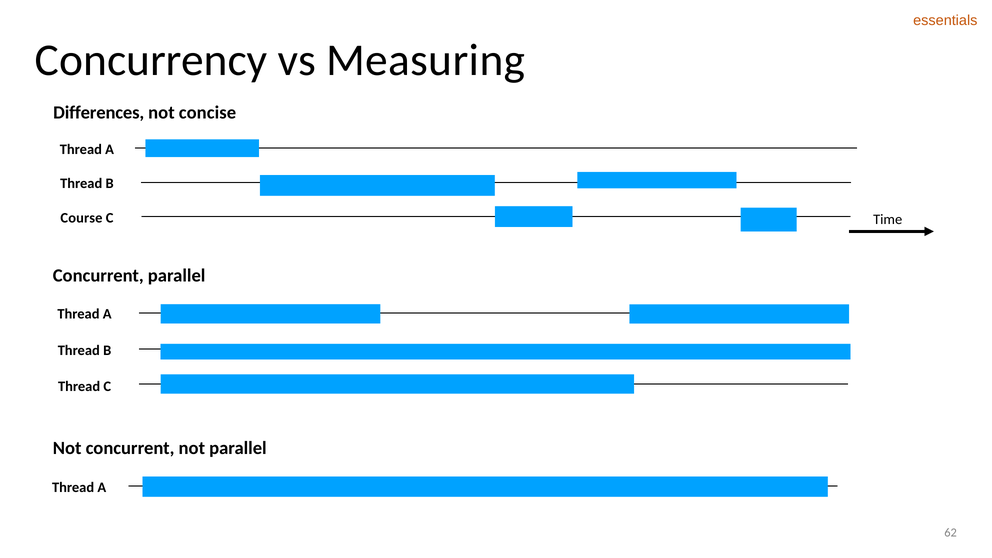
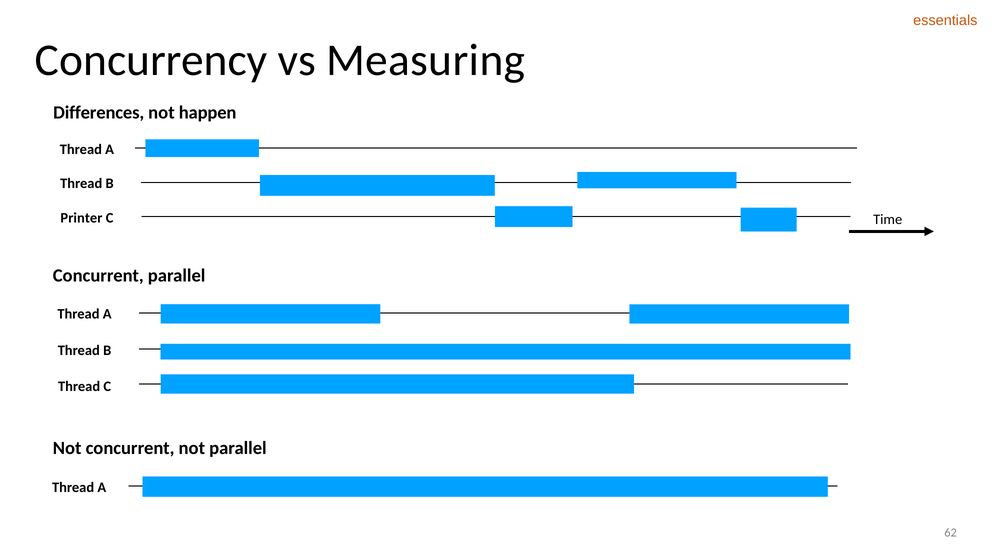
concise: concise -> happen (208, 113)
Course: Course -> Printer (81, 218)
